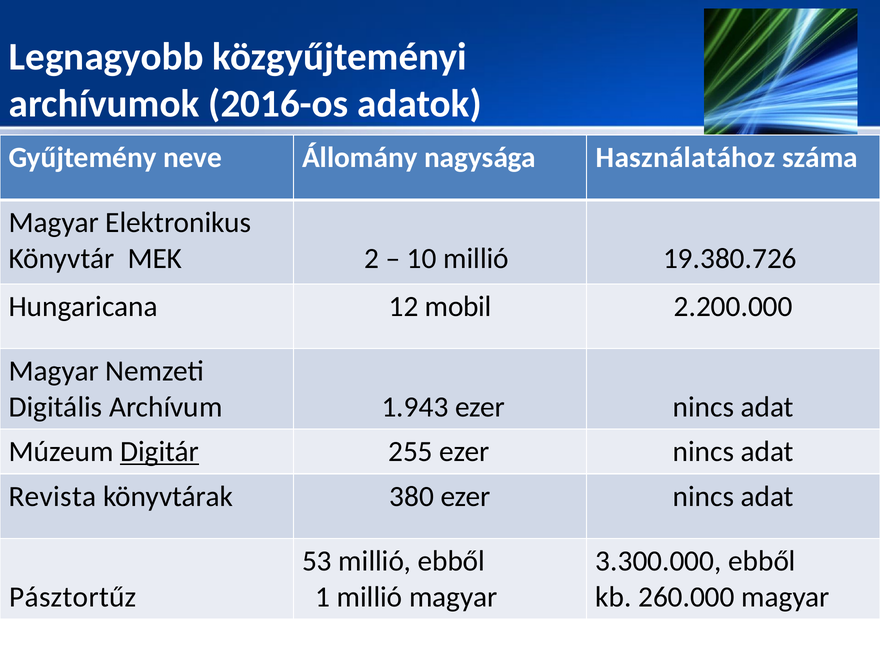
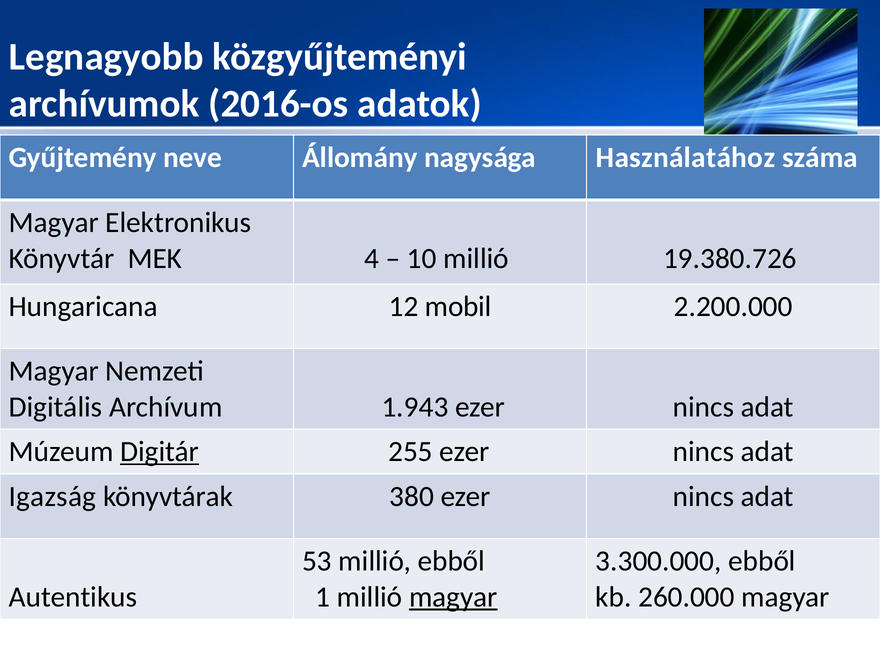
2: 2 -> 4 (372, 258)
Revista: Revista -> Igazság (53, 496)
Pásztortűz: Pásztortűz -> Autentikus (73, 597)
magyar underline: none -> present (453, 597)
